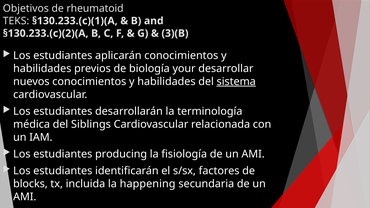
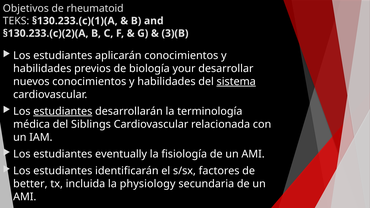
estudiantes underline: none -> present (63, 111)
producing: producing -> eventually (121, 154)
blocks: blocks -> better (30, 184)
happening: happening -> physiology (148, 184)
